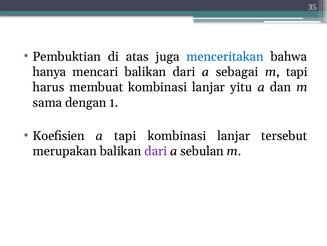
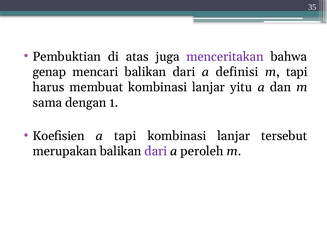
menceritakan colour: blue -> purple (225, 56)
hanya: hanya -> genap (49, 72)
sebagai: sebagai -> definisi (237, 72)
sebulan: sebulan -> peroleh (202, 151)
